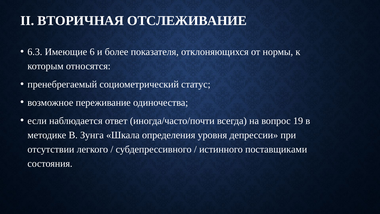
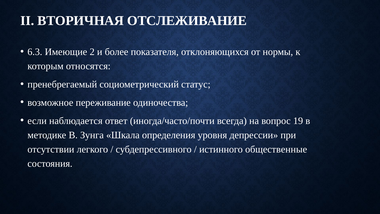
6: 6 -> 2 (92, 52)
поставщиками: поставщиками -> общественные (276, 149)
